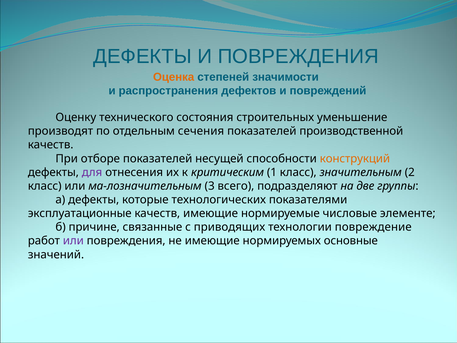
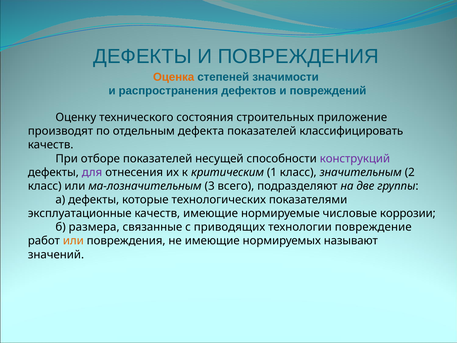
уменьшение: уменьшение -> приложение (352, 117)
сечения: сечения -> дефекта (201, 131)
производственной: производственной -> классифицировать (351, 131)
конструкций colour: orange -> purple (355, 158)
элементе: элементе -> коррозии (408, 213)
причине: причине -> размера (94, 227)
или colour: purple -> orange (73, 241)
основные: основные -> называют (351, 241)
